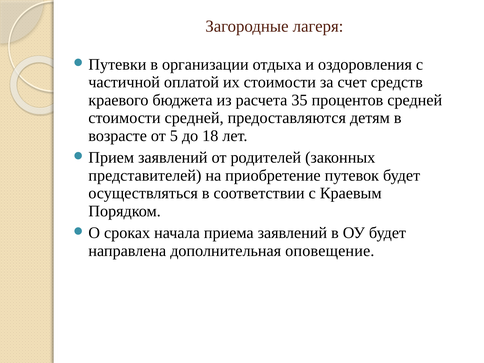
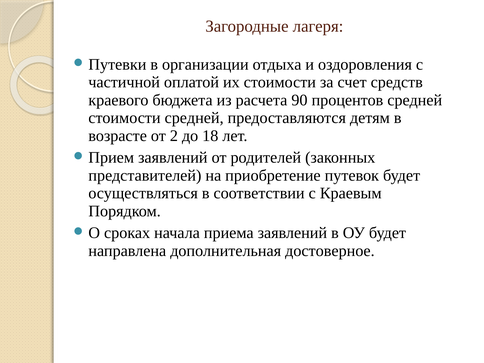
35: 35 -> 90 (299, 100)
5: 5 -> 2 (174, 136)
оповещение: оповещение -> достоверное (330, 251)
